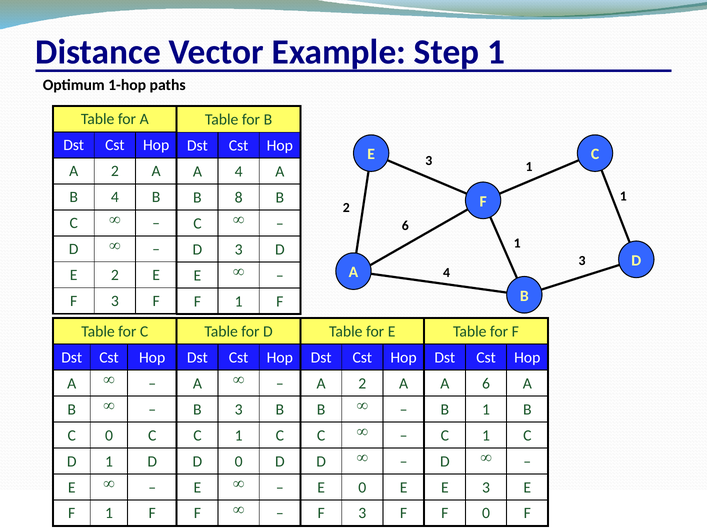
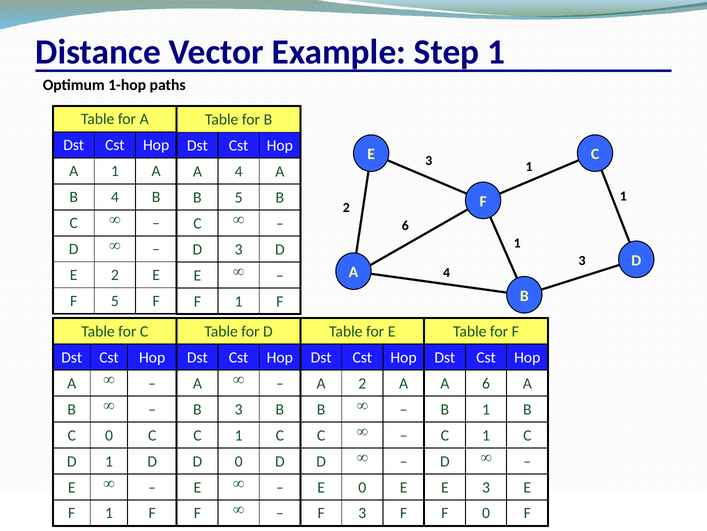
2: 2 -> 1 (115, 171)
B 8: 8 -> 5 (239, 197)
3: 3 -> 5 (115, 301)
